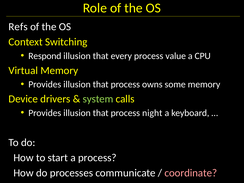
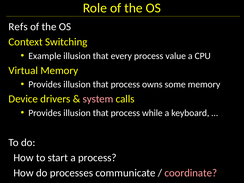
Respond: Respond -> Example (45, 56)
system colour: light green -> pink (98, 99)
night: night -> while (152, 113)
